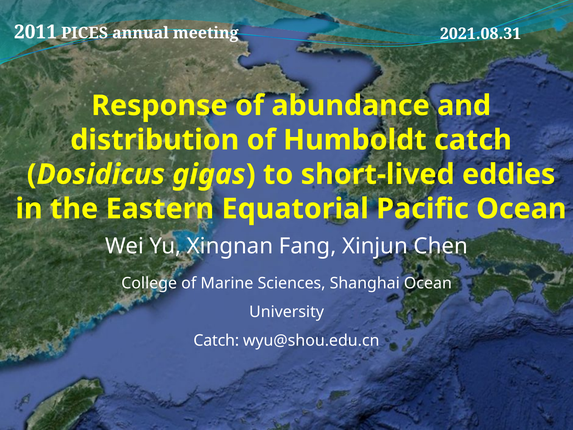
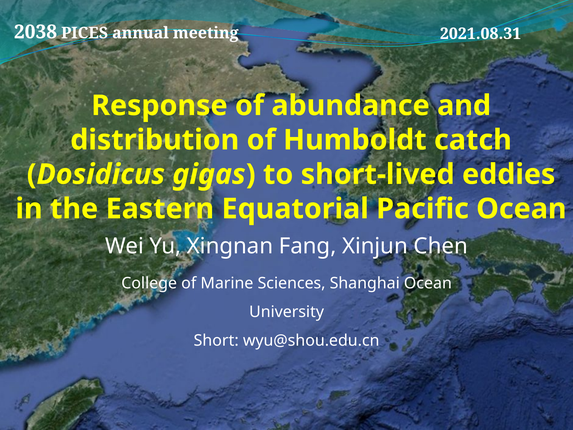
2011: 2011 -> 2038 (35, 32)
Catch: Catch -> Short (216, 340)
